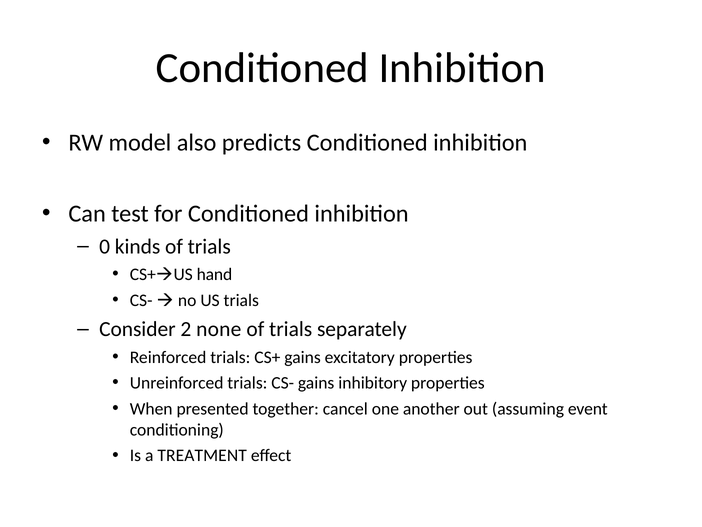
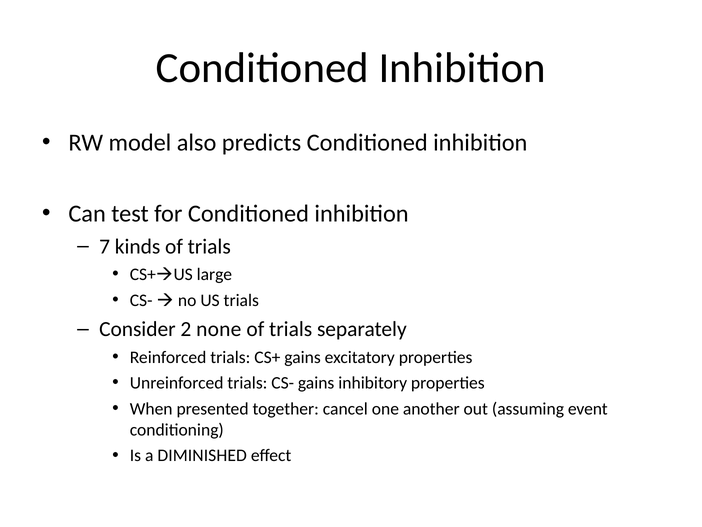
0: 0 -> 7 (105, 246)
hand: hand -> large (214, 274)
TREATMENT: TREATMENT -> DIMINISHED (202, 455)
